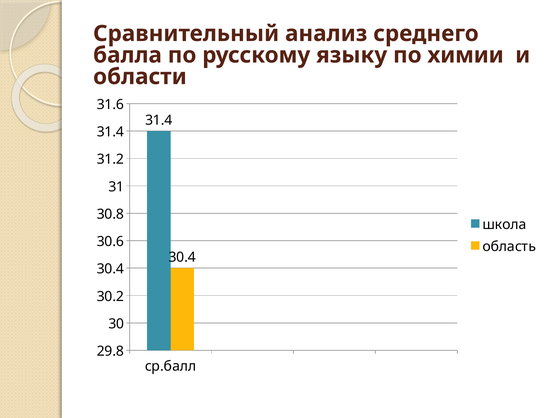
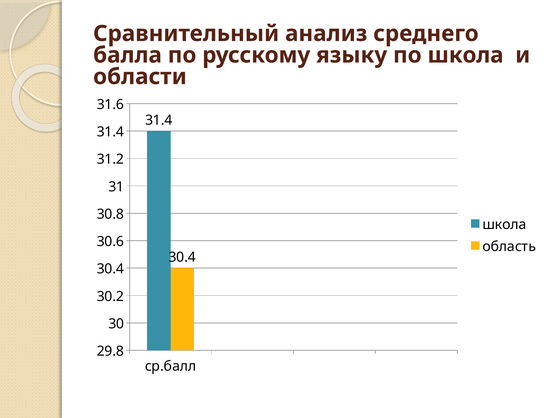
по химии: химии -> школа (466, 55)
